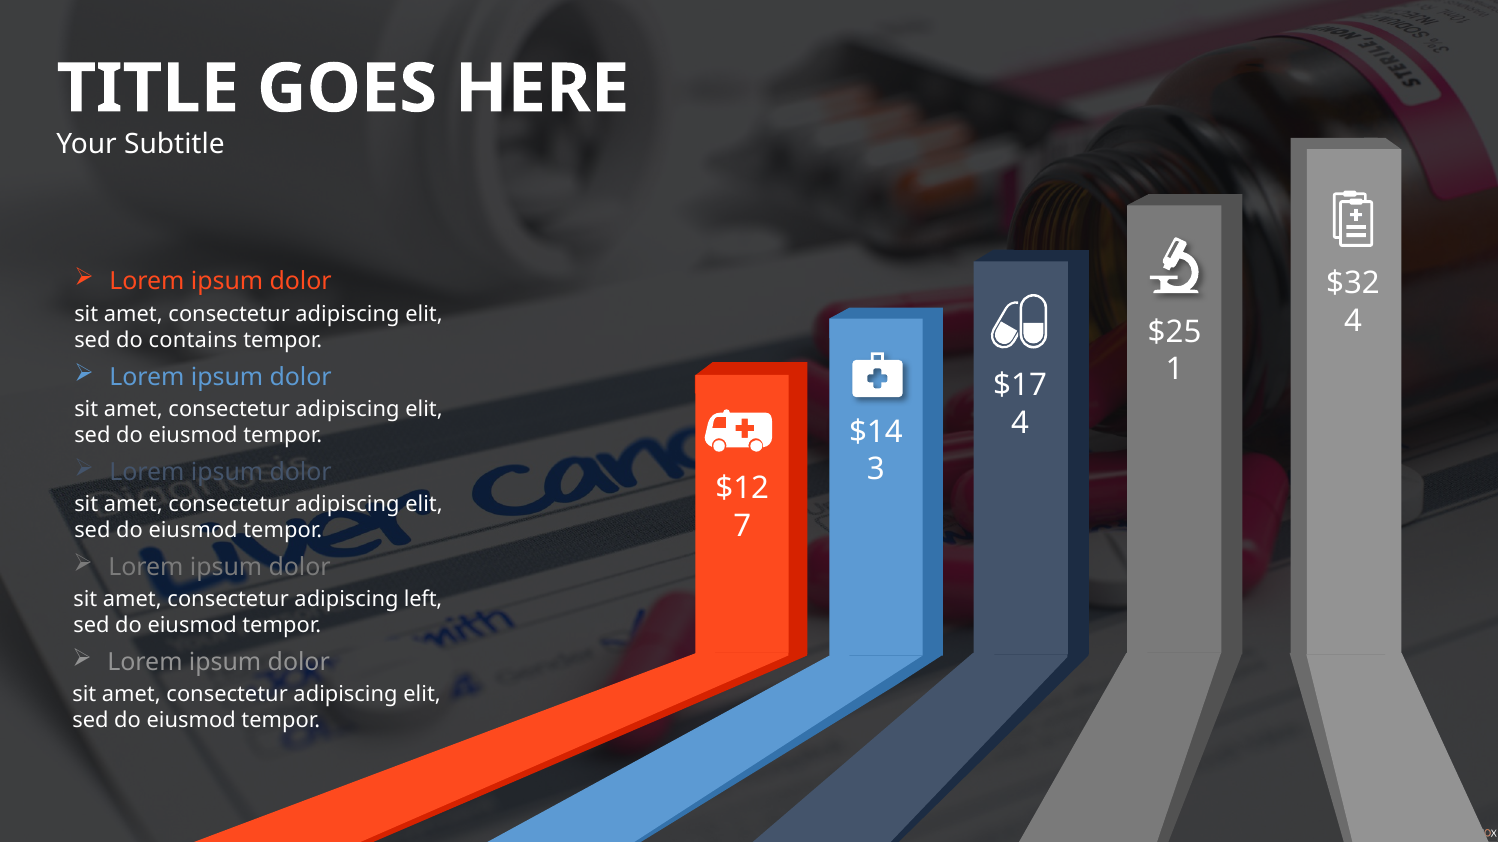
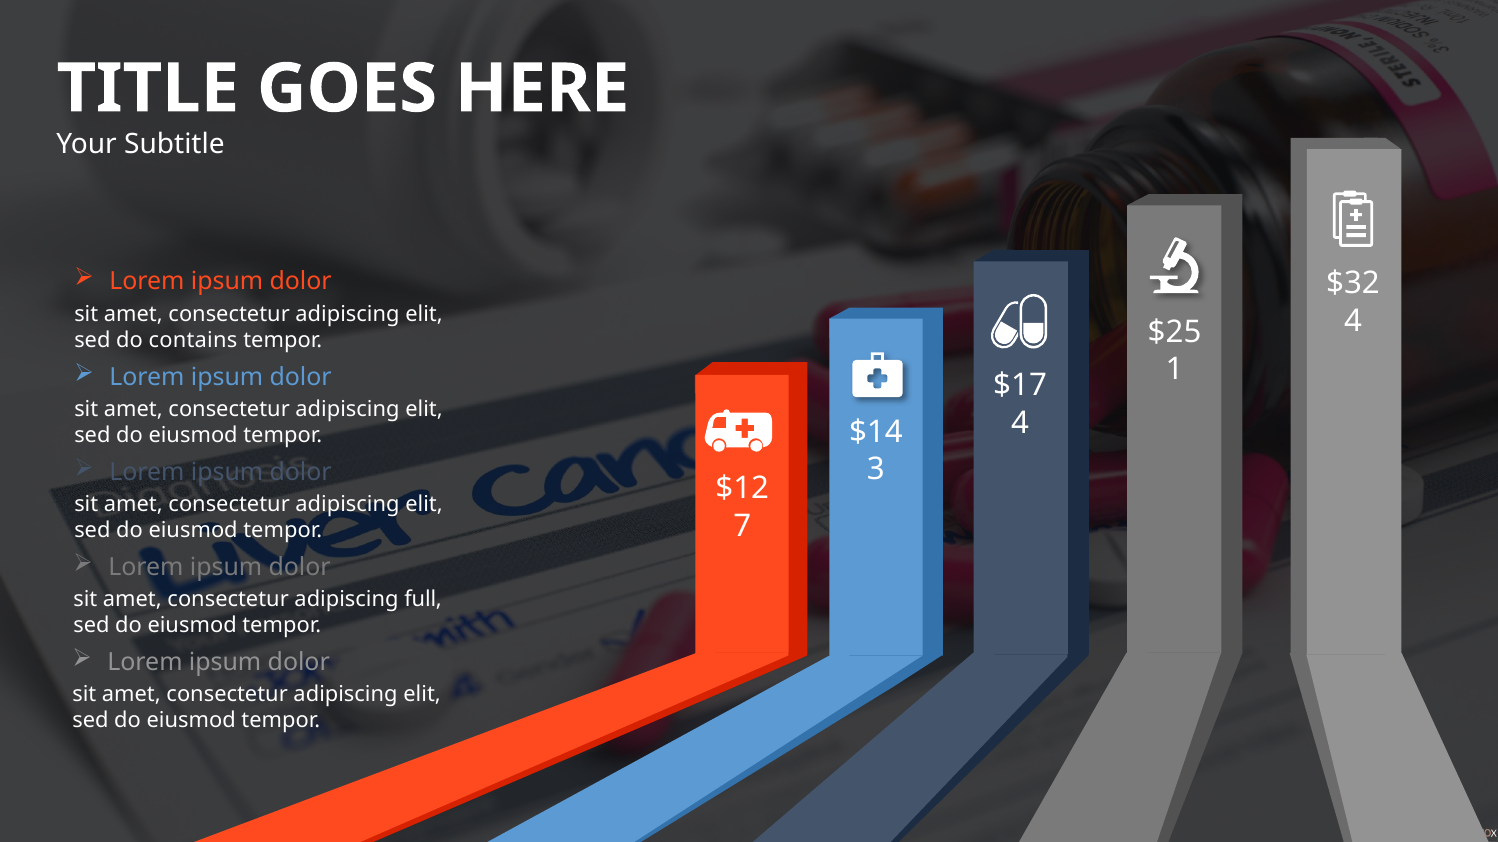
left: left -> full (423, 600)
